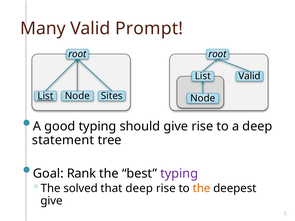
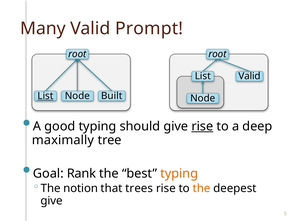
Sites: Sites -> Built (112, 96)
rise underline: none -> present (202, 127)
statement: statement -> maximally (63, 140)
typing colour: purple -> orange (179, 174)
solved: solved -> notion (81, 189)
that deep: deep -> trees (139, 189)
